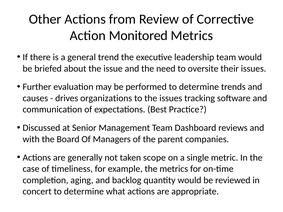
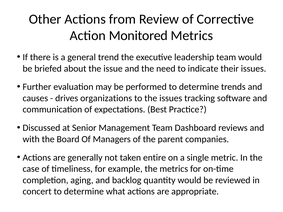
oversite: oversite -> indicate (203, 69)
scope: scope -> entire (155, 158)
